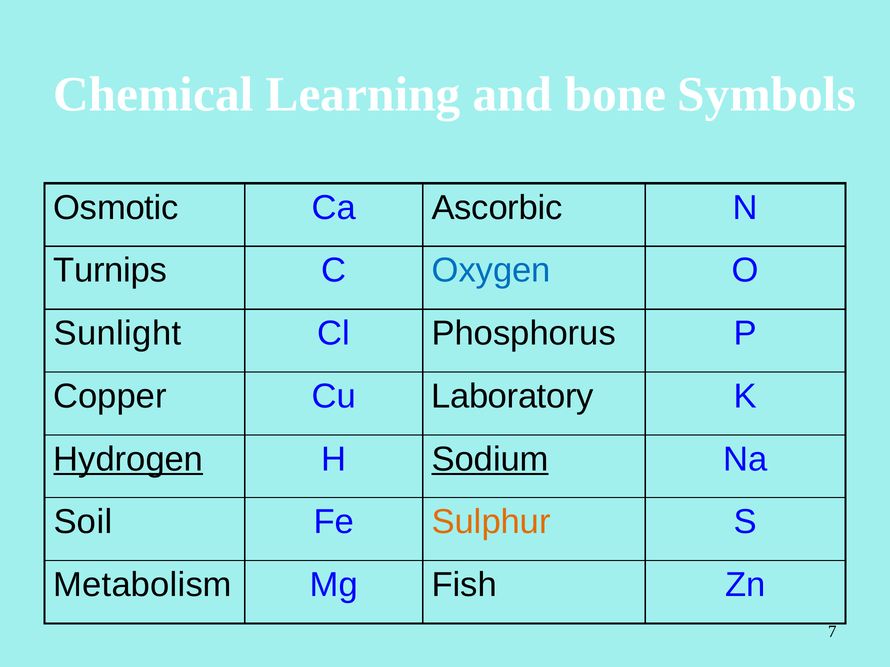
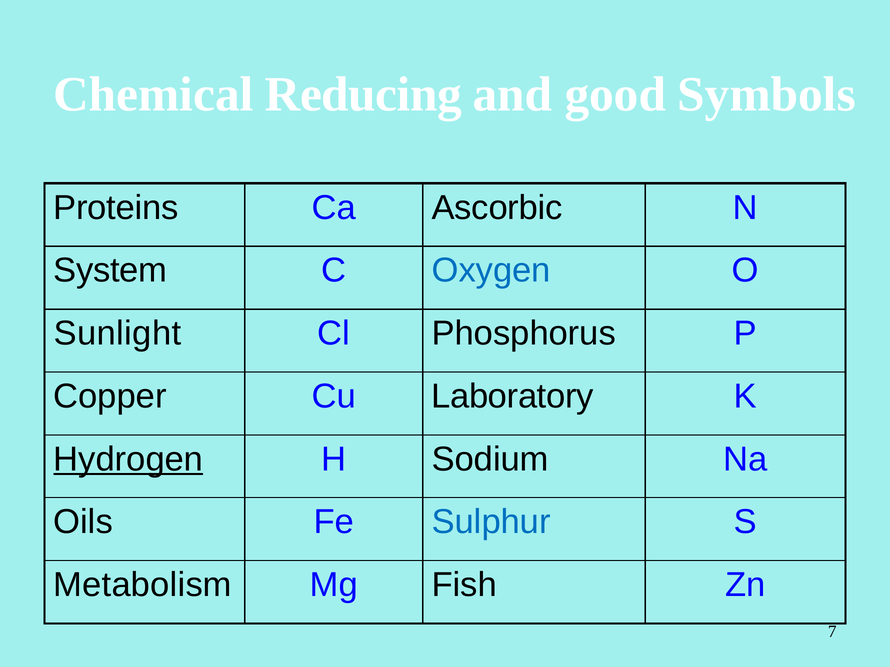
Learning: Learning -> Reducing (363, 95)
bone: bone -> good (615, 95)
Osmotic: Osmotic -> Proteins (116, 208)
Turnips: Turnips -> System (110, 271)
Sodium underline: present -> none (490, 460)
Soil: Soil -> Oils (83, 522)
Sulphur colour: orange -> blue (491, 522)
